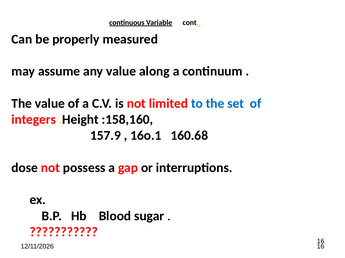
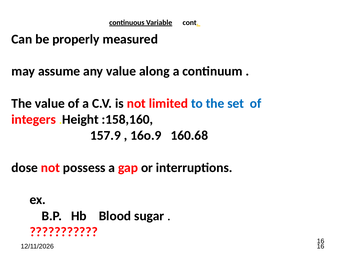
16o.1: 16o.1 -> 16o.9 (146, 136)
